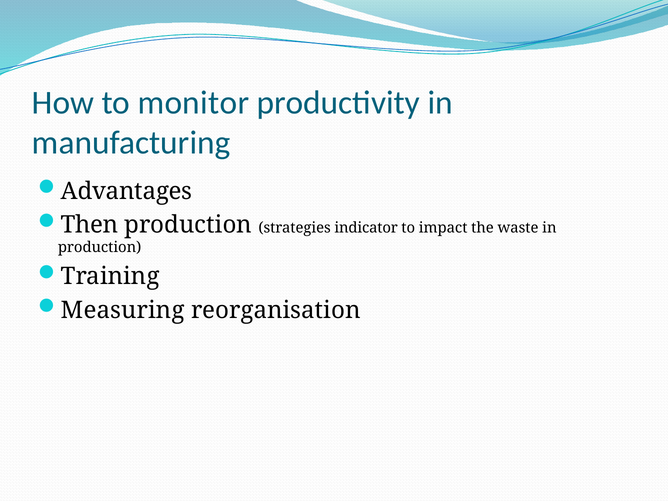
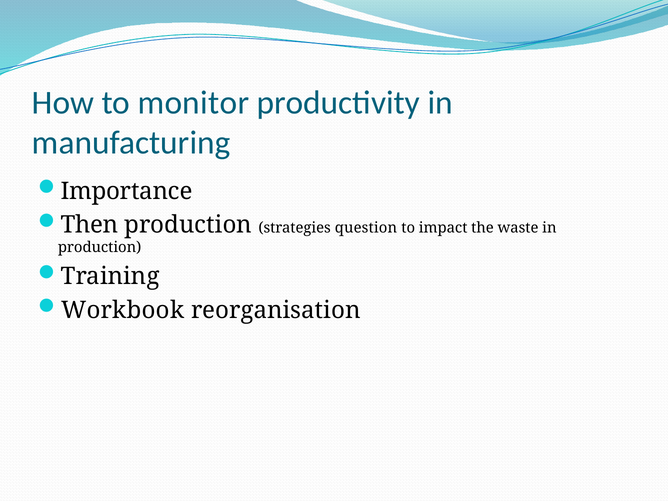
Advantages: Advantages -> Importance (127, 191)
indicator: indicator -> question (366, 228)
Measuring: Measuring -> Workbook (123, 310)
